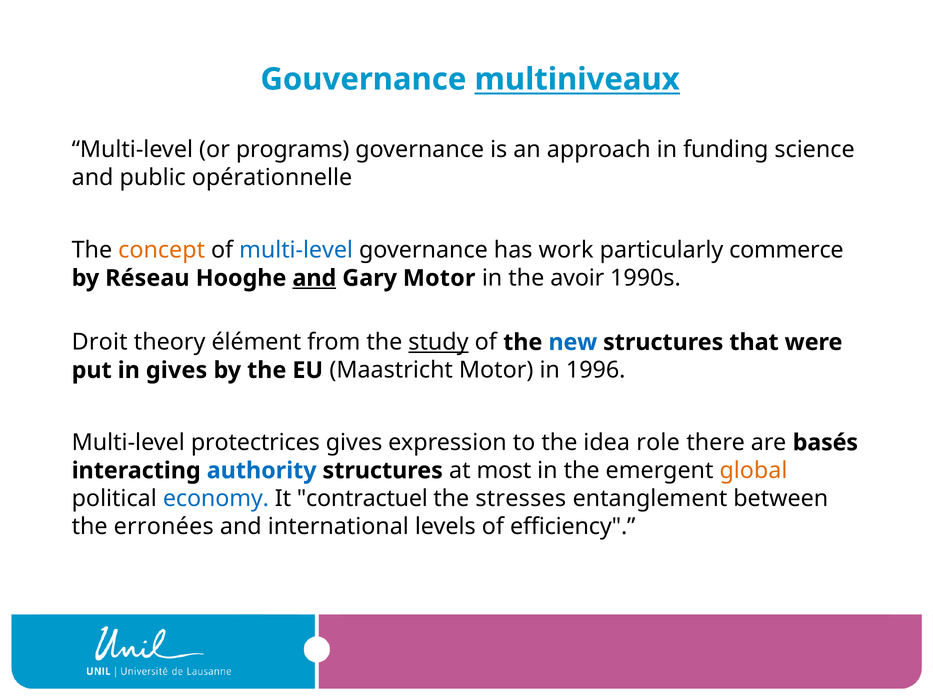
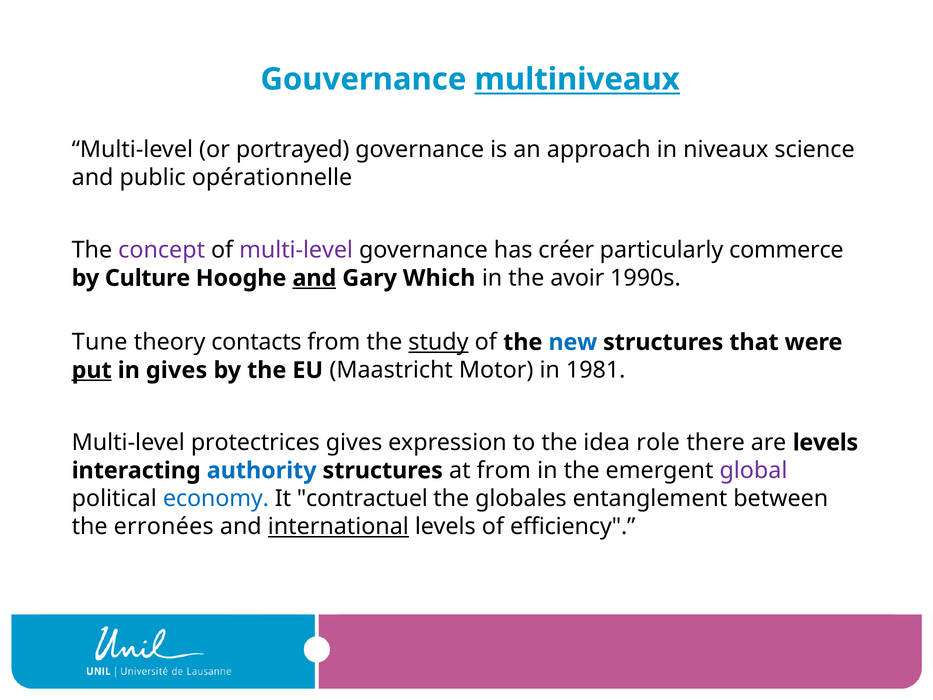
programs: programs -> portrayed (293, 150)
funding: funding -> niveaux (726, 150)
concept colour: orange -> purple (162, 250)
multi-level colour: blue -> purple (296, 250)
work: work -> créer (566, 250)
Réseau: Réseau -> Culture (148, 278)
Gary Motor: Motor -> Which (439, 278)
Droit: Droit -> Tune (100, 342)
élément: élément -> contacts (256, 342)
put underline: none -> present (92, 370)
1996: 1996 -> 1981 (596, 370)
are basés: basés -> levels (825, 442)
at most: most -> from (504, 470)
global colour: orange -> purple (753, 470)
stresses: stresses -> globales (521, 498)
international underline: none -> present (338, 526)
